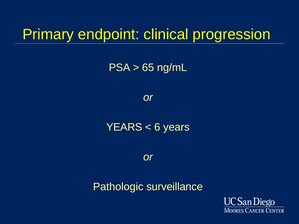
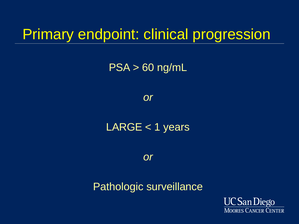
65: 65 -> 60 (148, 68)
YEARS: YEARS -> LARGE (124, 127)
6: 6 -> 1 (157, 127)
